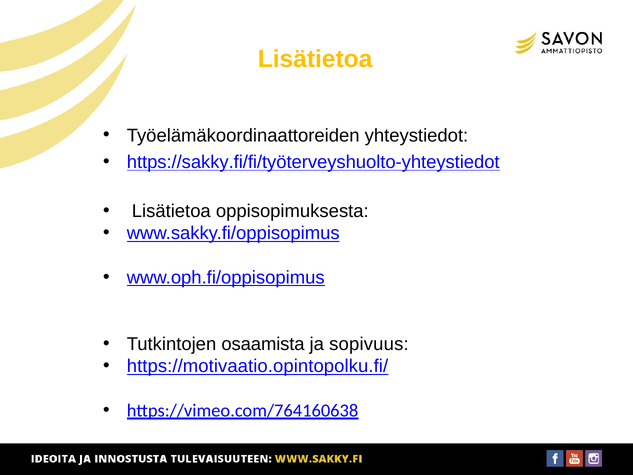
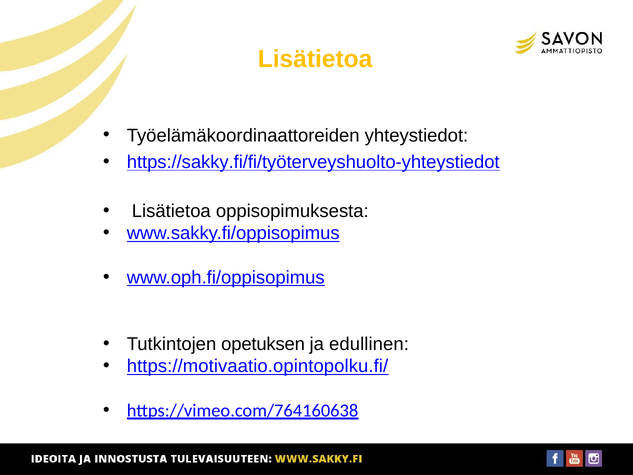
osaamista: osaamista -> opetuksen (263, 344)
sopivuus: sopivuus -> edullinen (369, 344)
